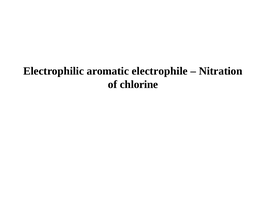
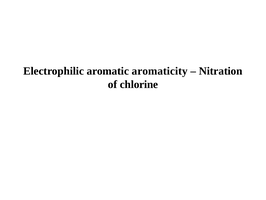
electrophile: electrophile -> aromaticity (160, 71)
